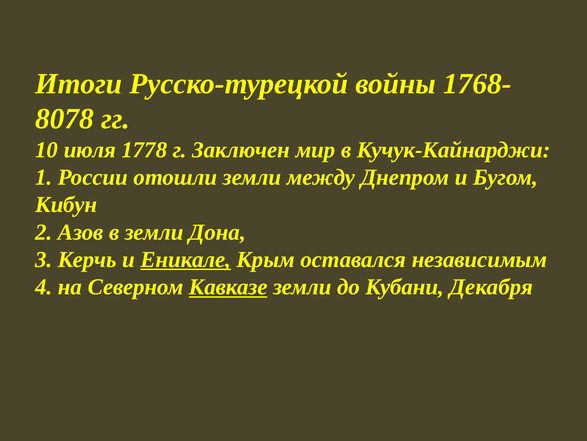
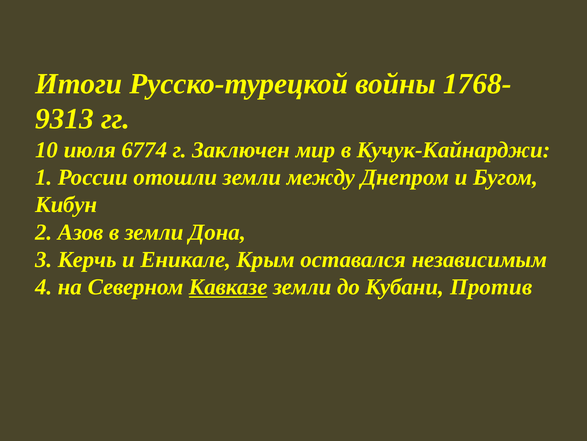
8078: 8078 -> 9313 (65, 119)
1778: 1778 -> 6774 (144, 150)
Еникале underline: present -> none (186, 259)
Декабря: Декабря -> Против (491, 287)
